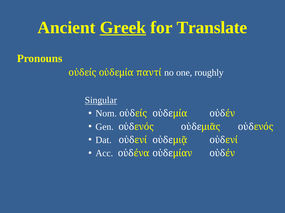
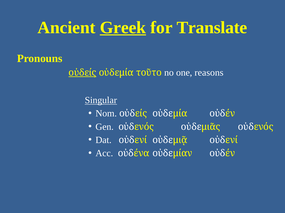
οὐδείς underline: none -> present (82, 73)
παντί: παντί -> τοῦτο (149, 73)
roughly: roughly -> reasons (209, 73)
